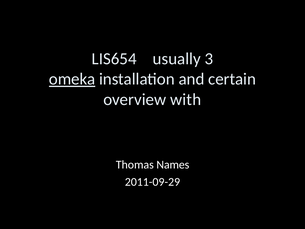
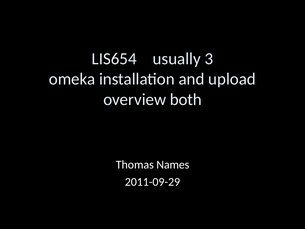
omeka underline: present -> none (72, 79)
certain: certain -> upload (232, 79)
with: with -> both (186, 99)
